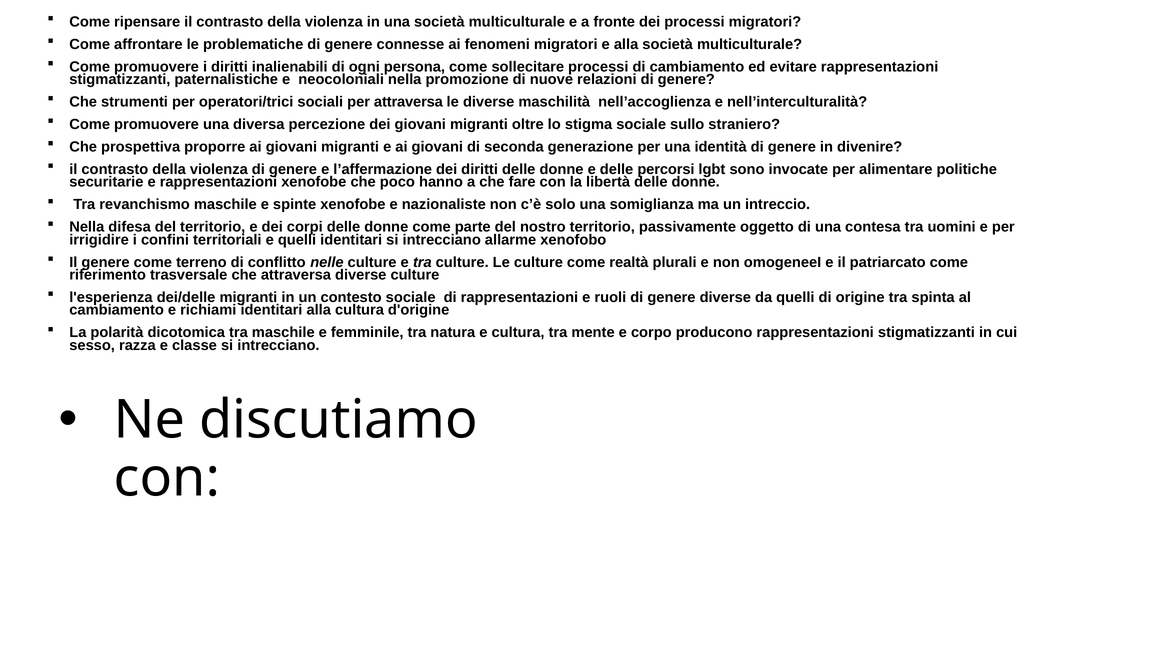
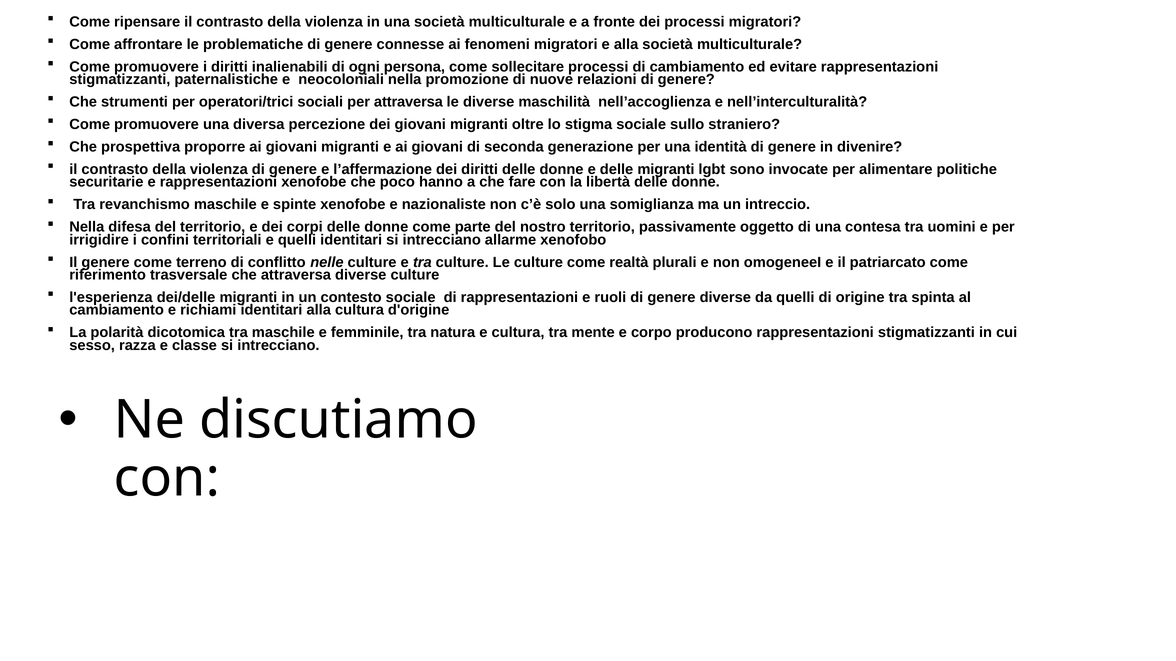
delle percorsi: percorsi -> migranti (666, 169)
